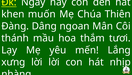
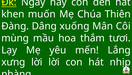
ngoan: ngoan -> xuống (75, 26)
thánh: thánh -> mùng (15, 38)
